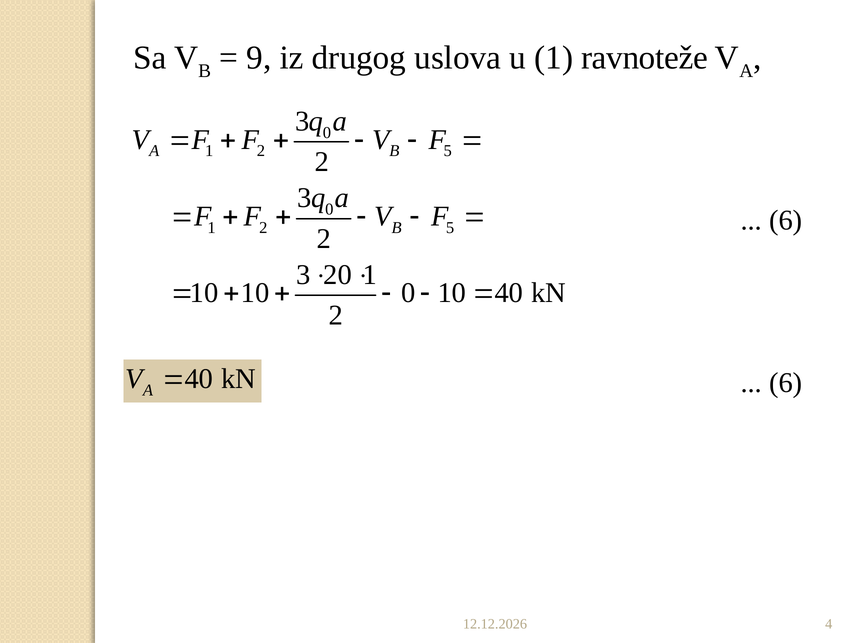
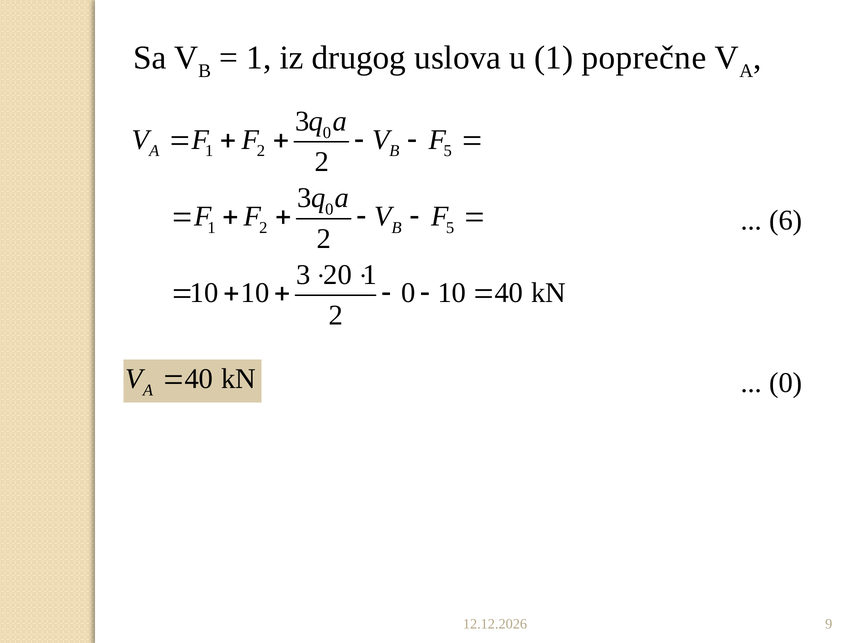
9: 9 -> 1 (259, 58)
ravnoteže: ravnoteže -> poprečne (644, 58)
6: 6 -> 0 (786, 382)
4: 4 -> 9 (829, 624)
